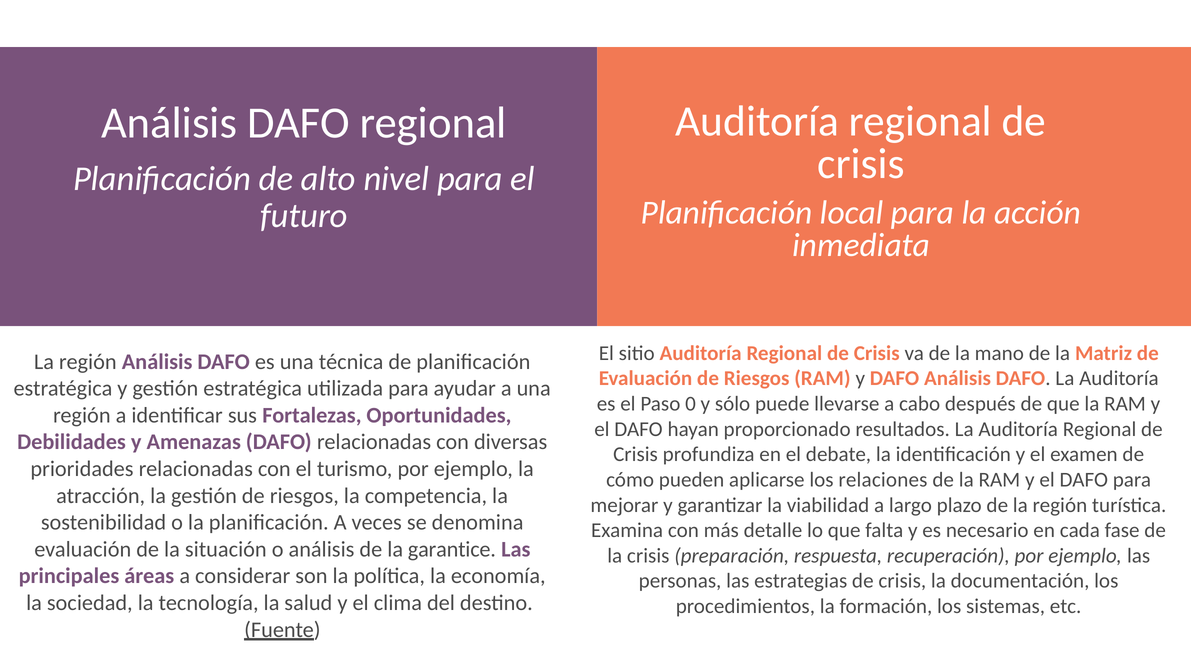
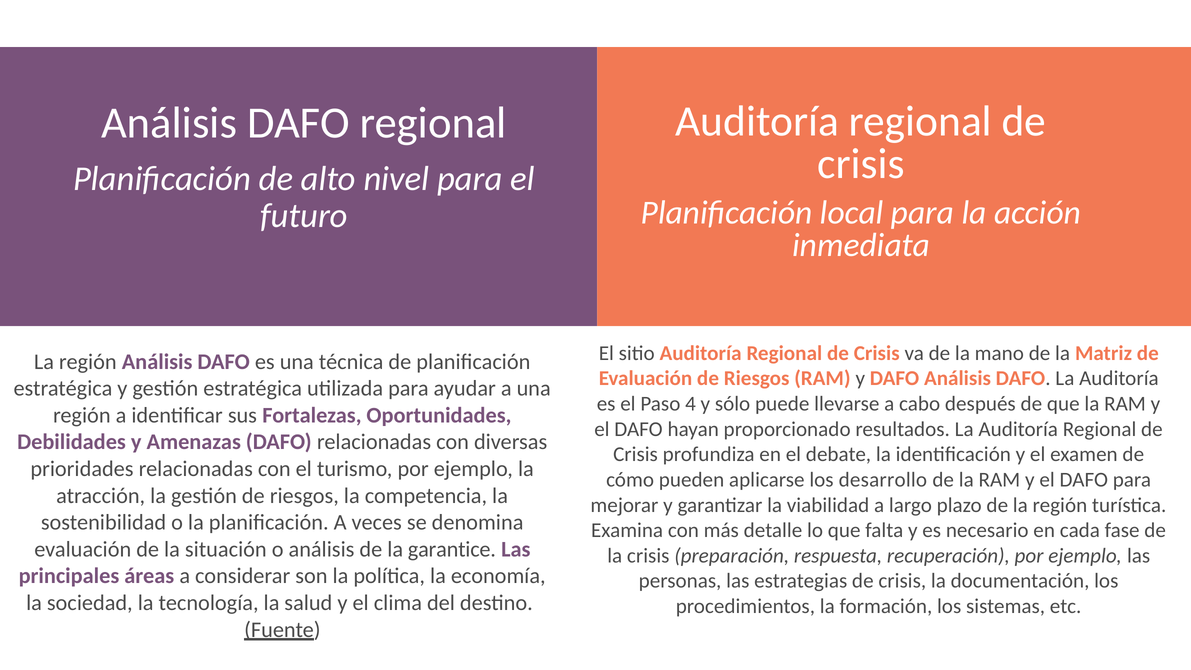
0: 0 -> 4 (691, 404)
relaciones: relaciones -> desarrollo (883, 480)
